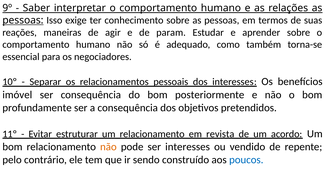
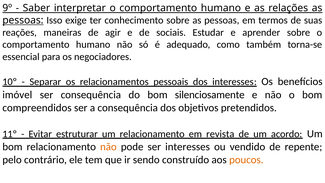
param: param -> sociais (171, 32)
posteriormente: posteriormente -> silenciosamente (210, 95)
profundamente: profundamente -> compreendidos (37, 108)
poucos colour: blue -> orange (246, 160)
